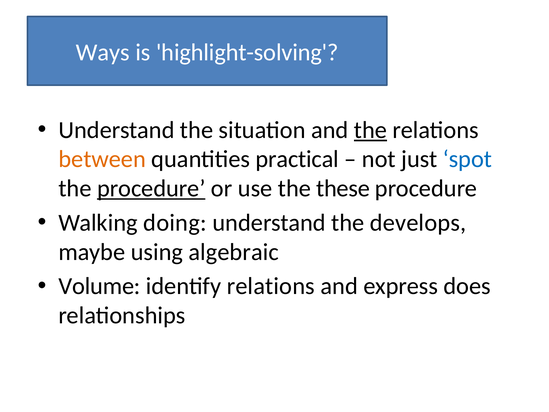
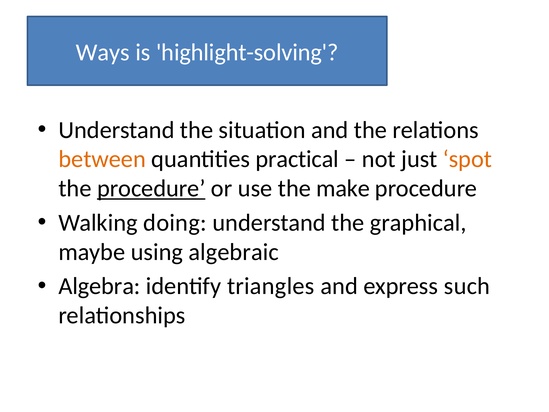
the underline: present -> none (370, 130)
spot colour: blue -> orange (467, 159)
these: these -> make (343, 188)
develops: develops -> graphical (418, 223)
Volume: Volume -> Algebra (99, 286)
identify relations: relations -> triangles (271, 286)
does: does -> such (467, 286)
